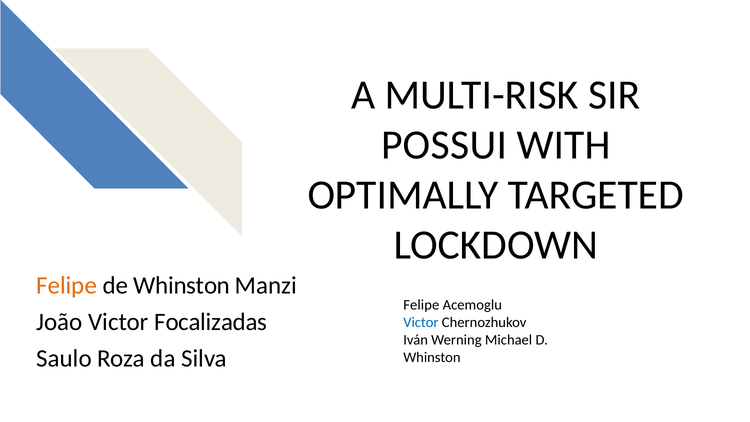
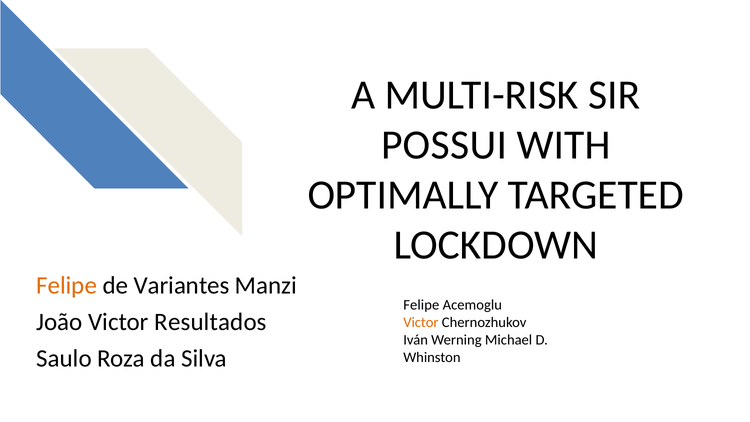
de Whinston: Whinston -> Variantes (182, 285)
Focalizadas: Focalizadas -> Resultados (211, 322)
Victor colour: blue -> orange (421, 322)
